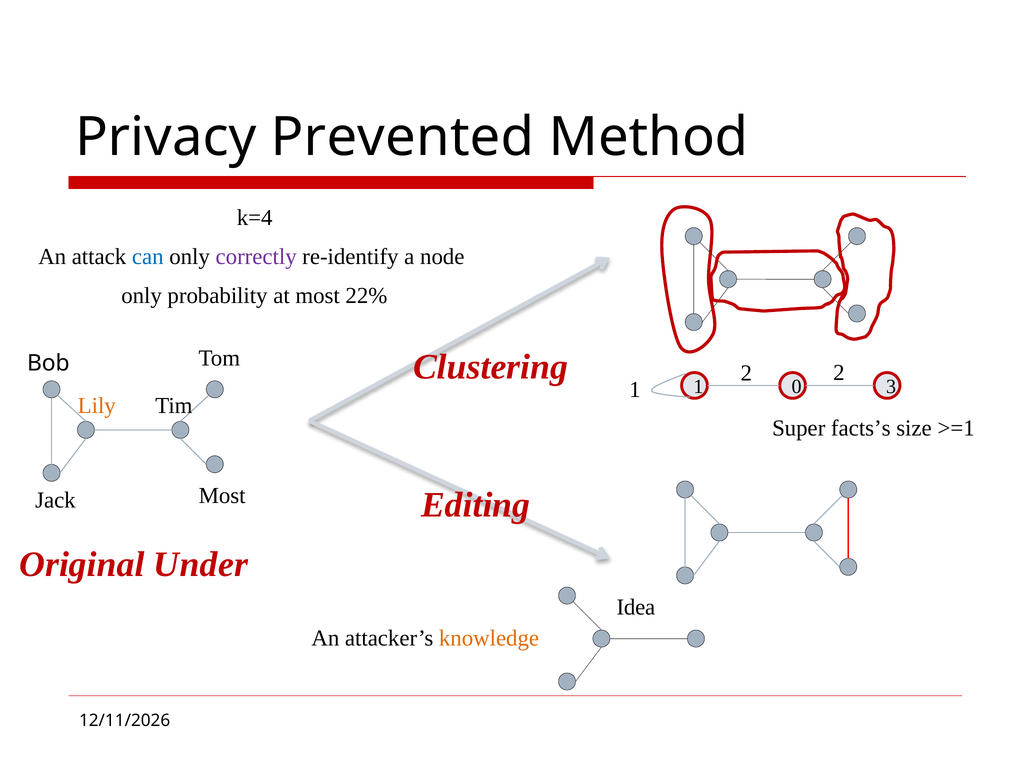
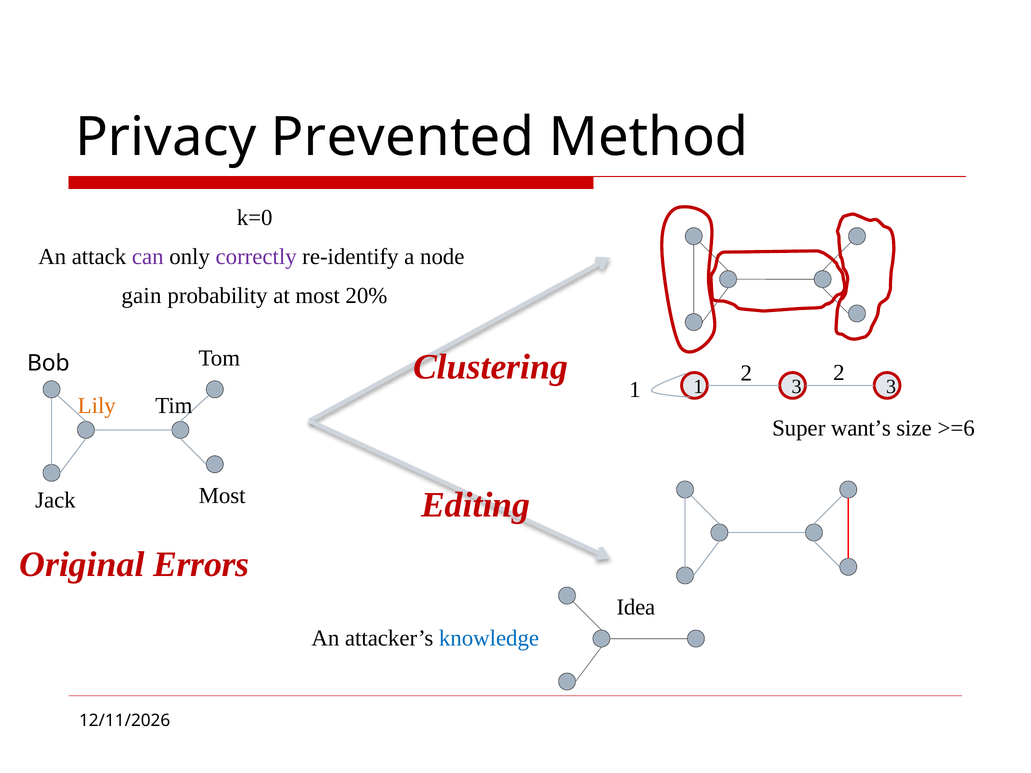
k=4: k=4 -> k=0 (255, 218)
can colour: blue -> purple (148, 257)
only: only -> gain (141, 296)
22%: 22% -> 20% (366, 296)
1 0: 0 -> 3 (797, 387)
facts’s: facts’s -> want’s (861, 429)
>=1: >=1 -> >=6 (956, 429)
Under: Under -> Errors (201, 565)
knowledge colour: orange -> blue (489, 638)
